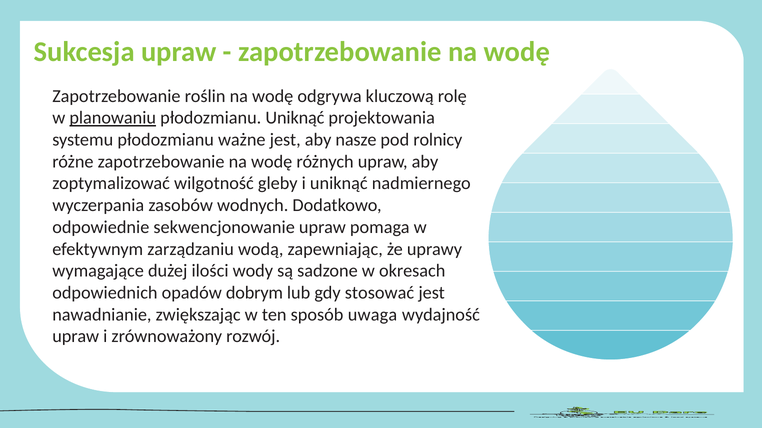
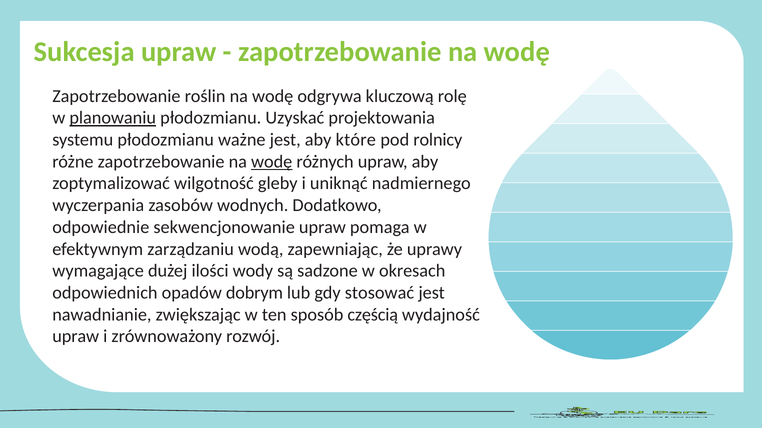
płodozmianu Uniknąć: Uniknąć -> Uzyskać (295, 118)
nasze: nasze -> które (356, 140)
wodę underline: none -> present (272, 162)
uwaga: uwaga -> częścią (373, 315)
